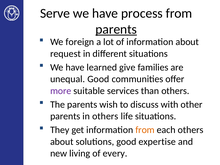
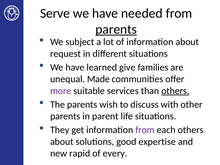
process: process -> needed (142, 13)
foreign: foreign -> subject (80, 42)
unequal Good: Good -> Made (98, 79)
others underline: none -> present (175, 91)
in others: others -> parent (105, 116)
from colour: orange -> purple (145, 130)
living: living -> rapid (80, 153)
